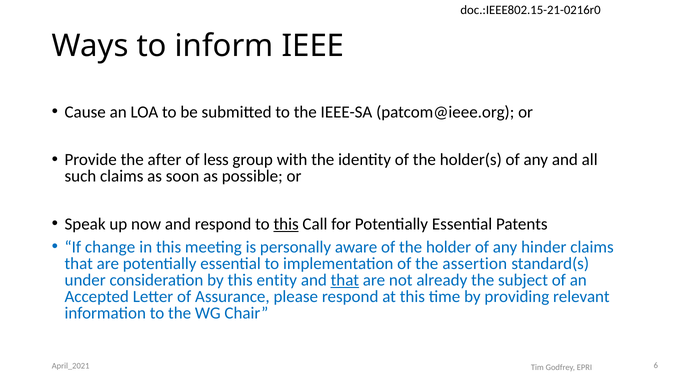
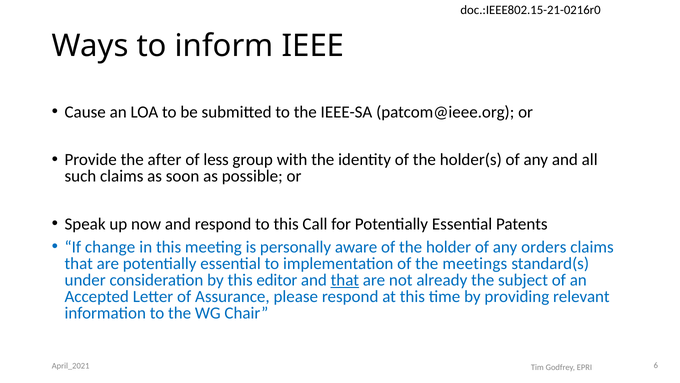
this underline: present -> none (286, 224)
hinder: hinder -> orders (544, 247)
assertion: assertion -> meetings (475, 263)
entity: entity -> editor (277, 280)
